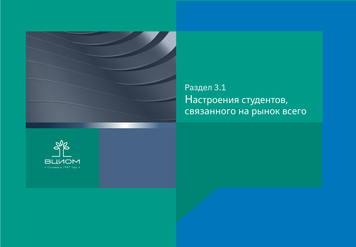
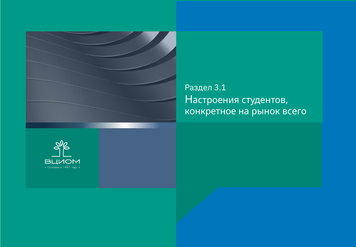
связанного: связанного -> конкретное (210, 111)
